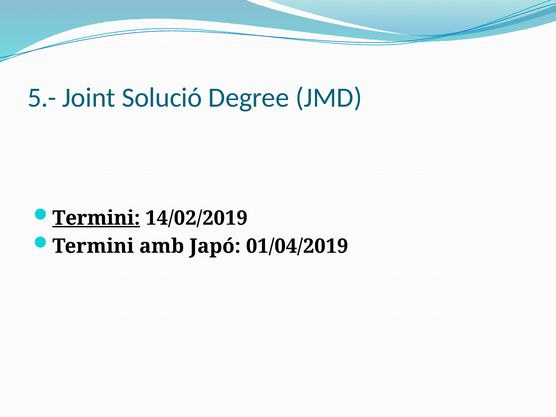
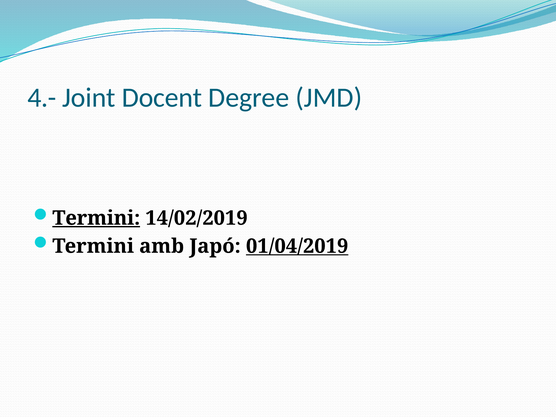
5.-: 5.- -> 4.- (42, 98)
Solució: Solució -> Docent (162, 98)
01/04/2019 underline: none -> present (297, 246)
